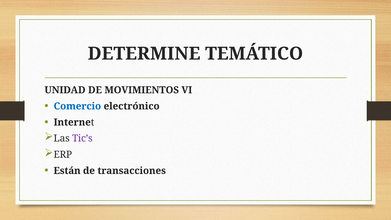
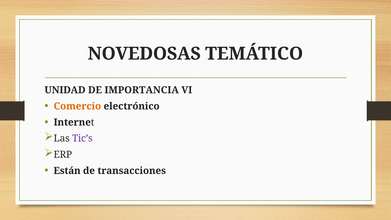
DETERMINE: DETERMINE -> NOVEDOSAS (144, 54)
MOVIMIENTOS: MOVIMIENTOS -> IMPORTANCIA (142, 90)
Comercio colour: blue -> orange (77, 106)
